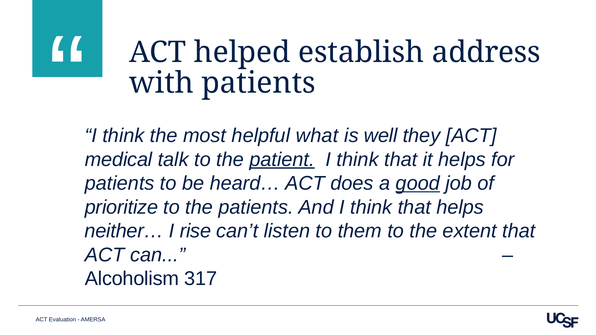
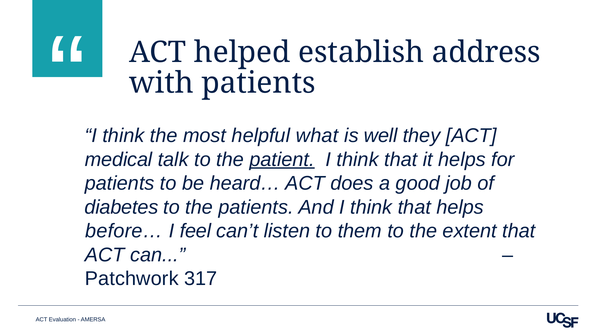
good underline: present -> none (418, 183)
prioritize: prioritize -> diabetes (121, 207)
neither…: neither… -> before… (124, 231)
rise: rise -> feel (195, 231)
Alcoholism: Alcoholism -> Patchwork (132, 279)
